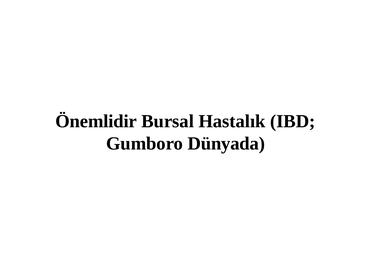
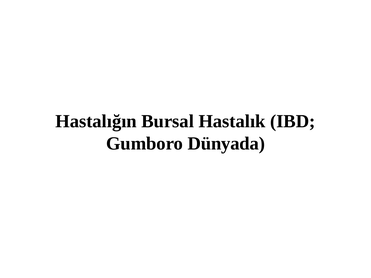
Önemlidir: Önemlidir -> Hastalığın (96, 121)
